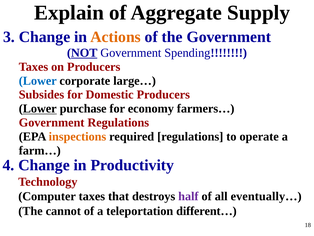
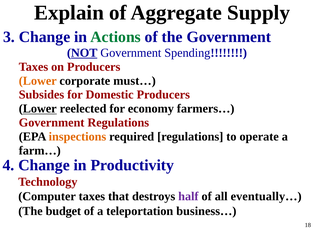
Actions colour: orange -> green (116, 37)
Lower colour: blue -> orange (38, 81)
large…: large… -> must… (135, 81)
purchase: purchase -> reelected (83, 108)
cannot: cannot -> budget (63, 211)
different…: different… -> business… (206, 211)
